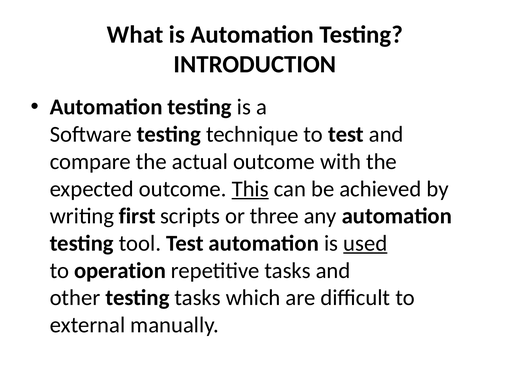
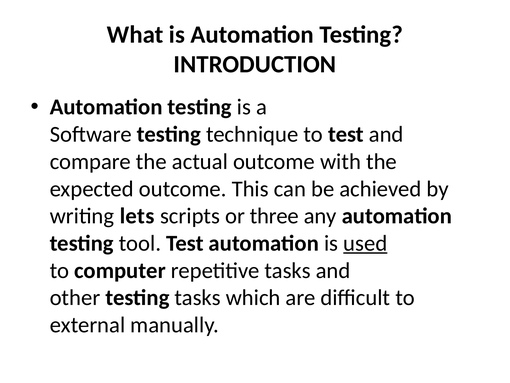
This underline: present -> none (250, 189)
first: first -> lets (137, 216)
operation: operation -> computer (120, 270)
